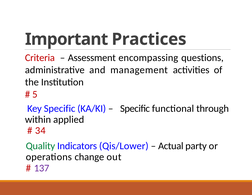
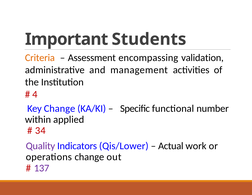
Practices: Practices -> Students (149, 39)
Criteria colour: red -> orange (40, 58)
questions: questions -> validation (202, 58)
5: 5 -> 4 (35, 94)
Key Specific: Specific -> Change (60, 108)
through: through -> number (213, 108)
Quality colour: green -> purple (40, 146)
party: party -> work (196, 146)
